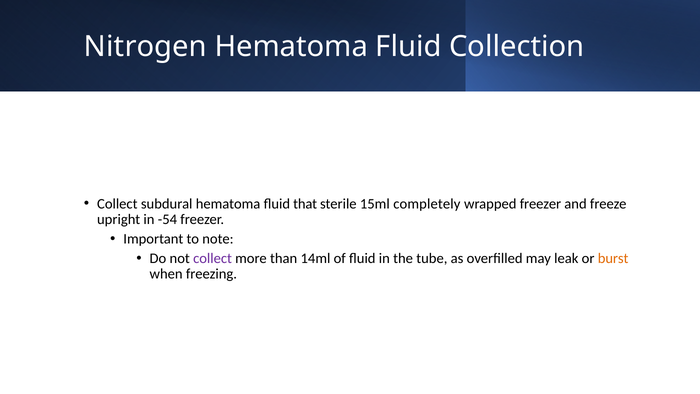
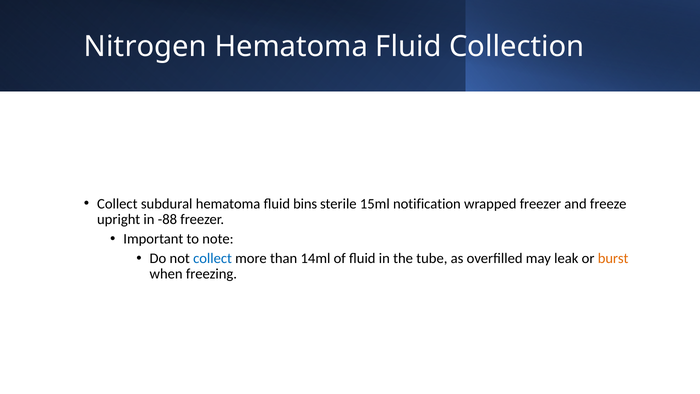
that: that -> bins (305, 204)
completely: completely -> notification (427, 204)
-54: -54 -> -88 (167, 219)
collect colour: purple -> blue (213, 258)
